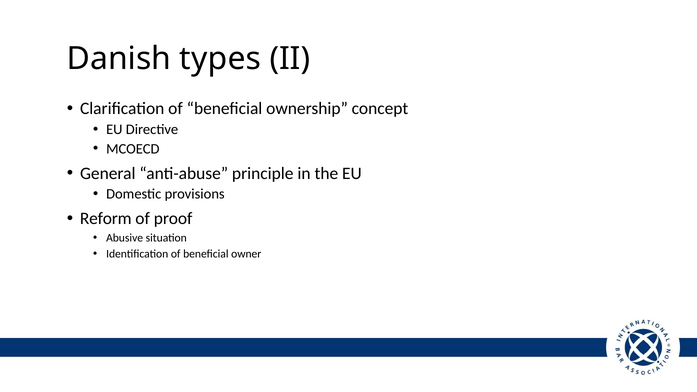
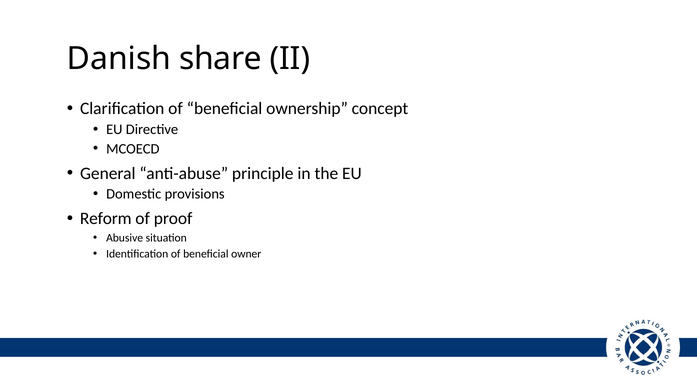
types: types -> share (221, 59)
